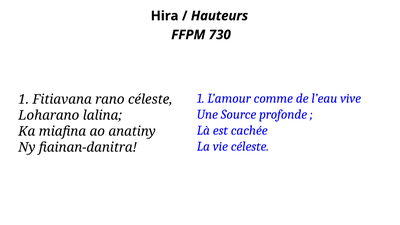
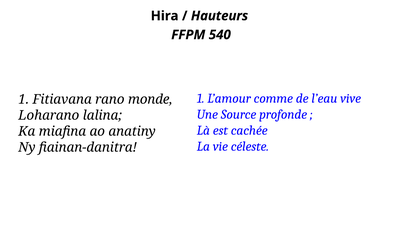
730: 730 -> 540 (220, 35)
rano céleste: céleste -> monde (150, 99)
